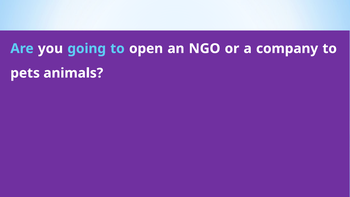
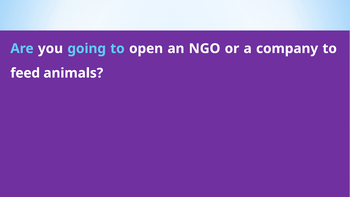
pets: pets -> feed (25, 73)
